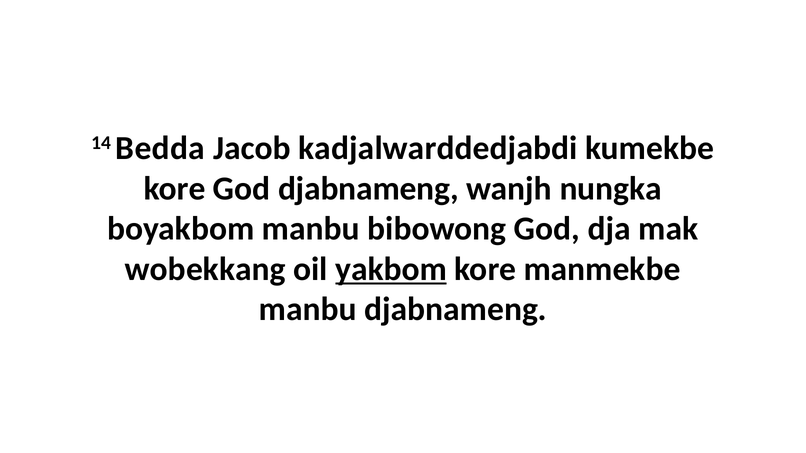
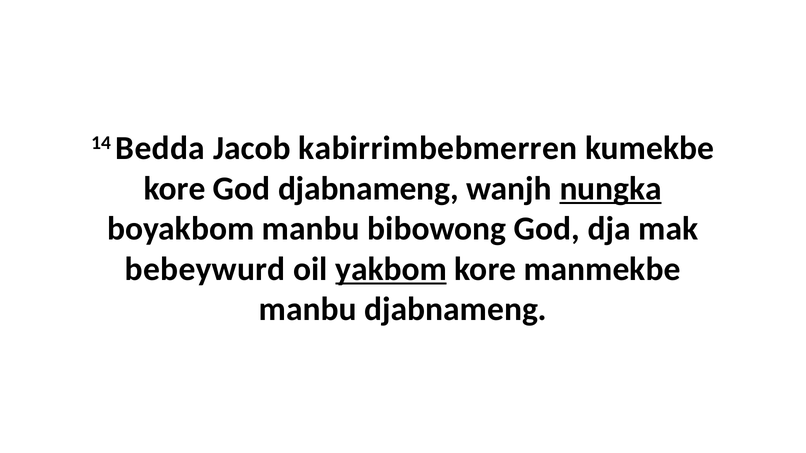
kadjalwarddedjabdi: kadjalwarddedjabdi -> kabirrimbebmerren (438, 148)
nungka underline: none -> present (611, 189)
wobekkang: wobekkang -> bebeywurd (205, 269)
